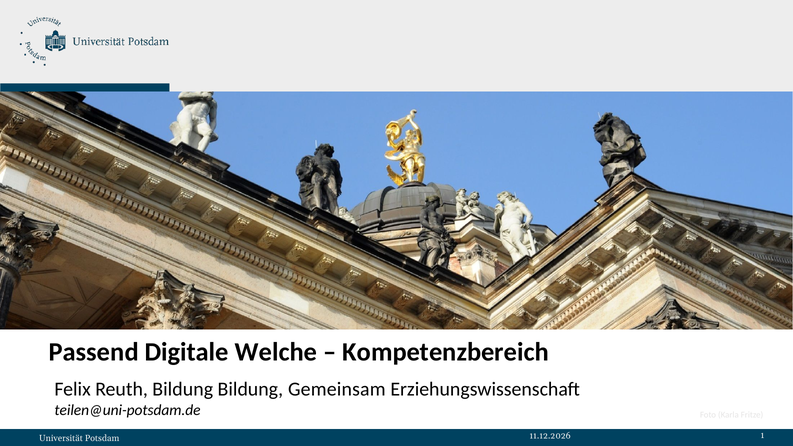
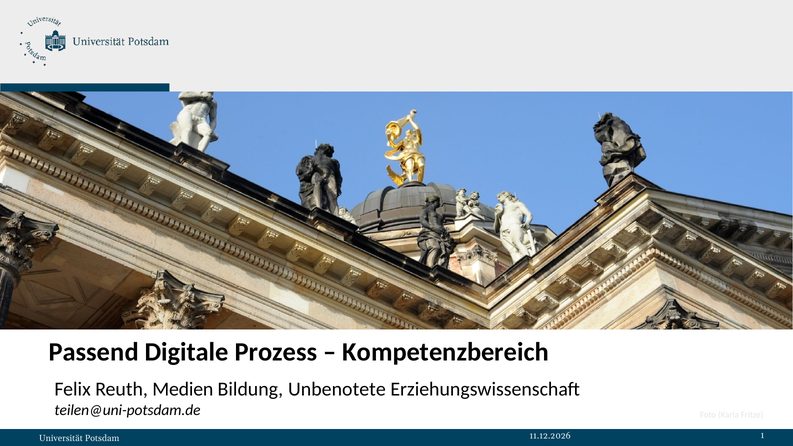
Welche: Welche -> Prozess (276, 352)
Reuth Bildung: Bildung -> Medien (183, 389)
Gemeinsam: Gemeinsam -> Unbenotete (337, 389)
